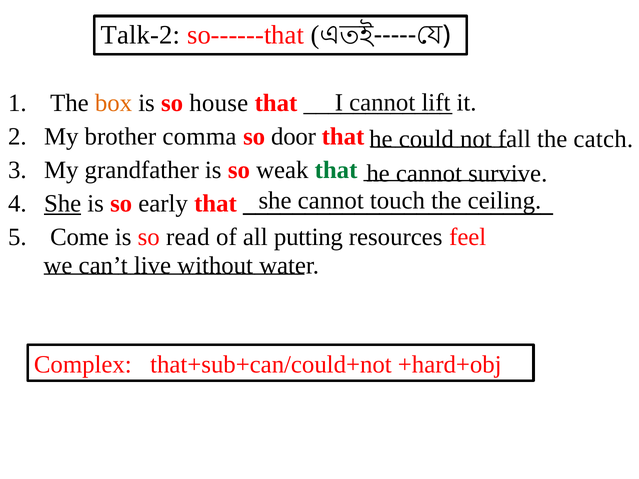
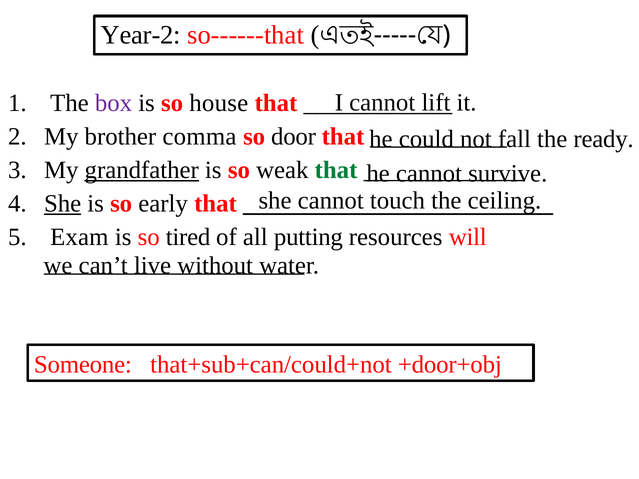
Talk-2: Talk-2 -> Year-2 (141, 35)
box colour: orange -> purple (113, 103)
catch: catch -> ready (604, 139)
grandfather underline: none -> present (142, 170)
Come: Come -> Exam (79, 237)
read: read -> tired (188, 237)
feel: feel -> will (468, 237)
Complex: Complex -> Someone (83, 365)
+hard+obj: +hard+obj -> +door+obj (450, 365)
